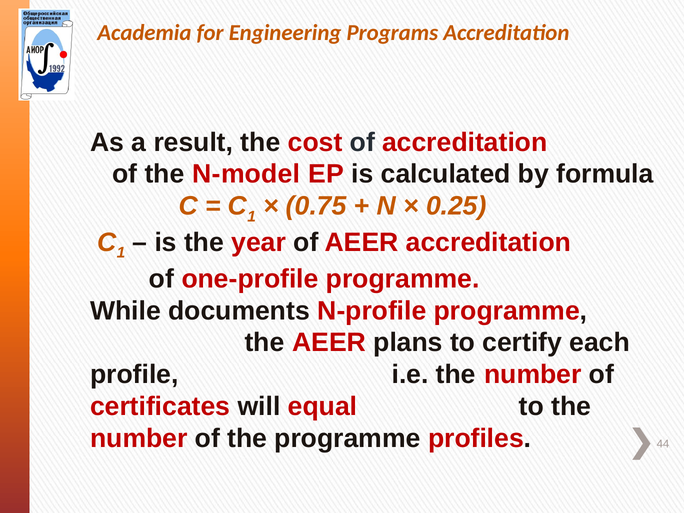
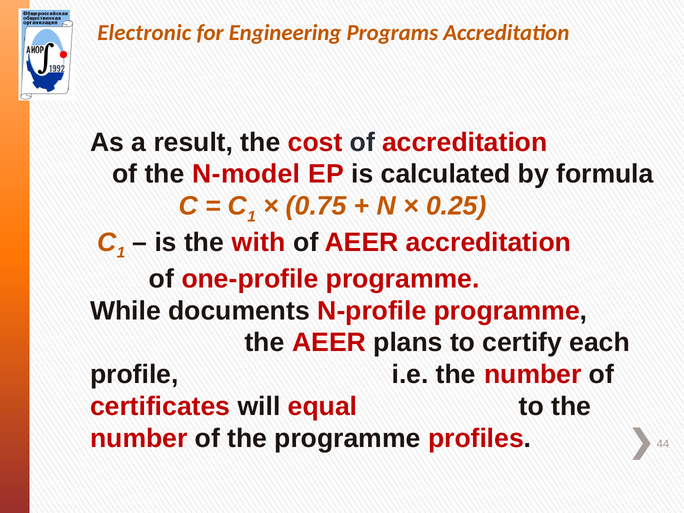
Academia: Academia -> Electronic (144, 33)
year: year -> with (259, 242)
